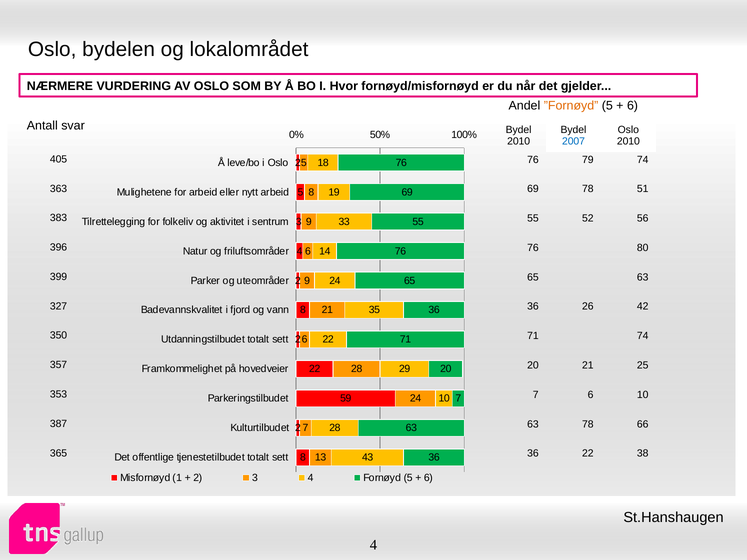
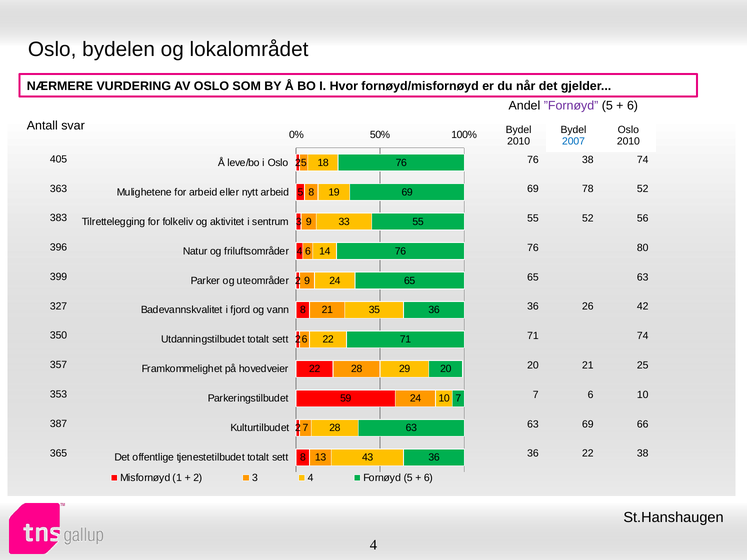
”Fornøyd colour: orange -> purple (571, 106)
76 79: 79 -> 38 (588, 160)
78 51: 51 -> 52 (643, 189)
63 78: 78 -> 69 (588, 424)
